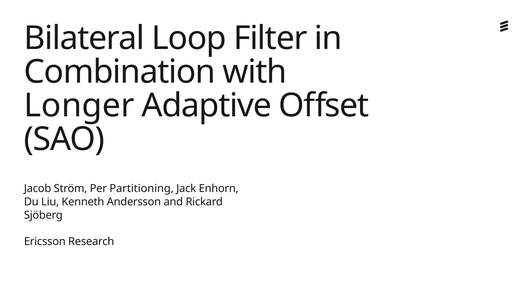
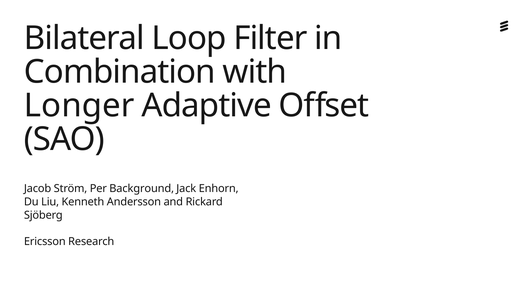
Partitioning: Partitioning -> Background (142, 189)
